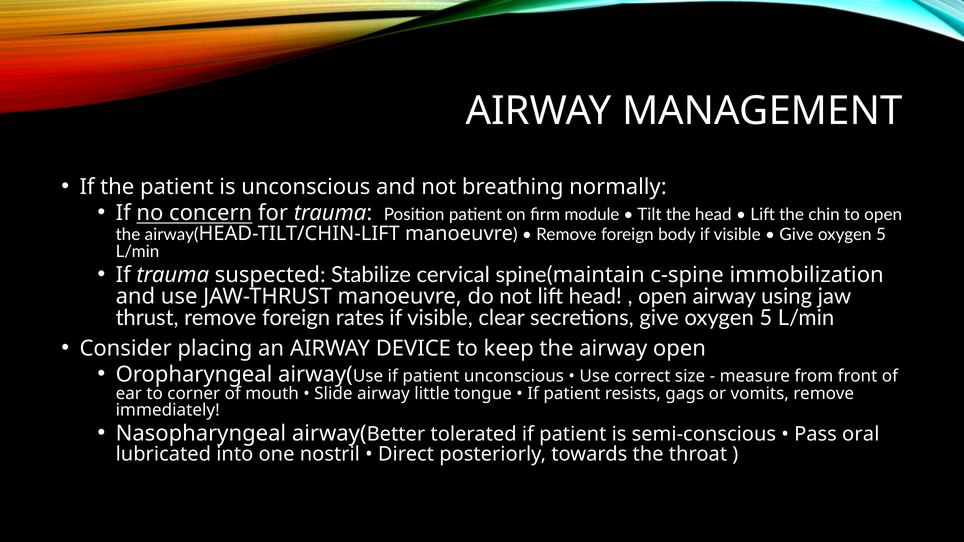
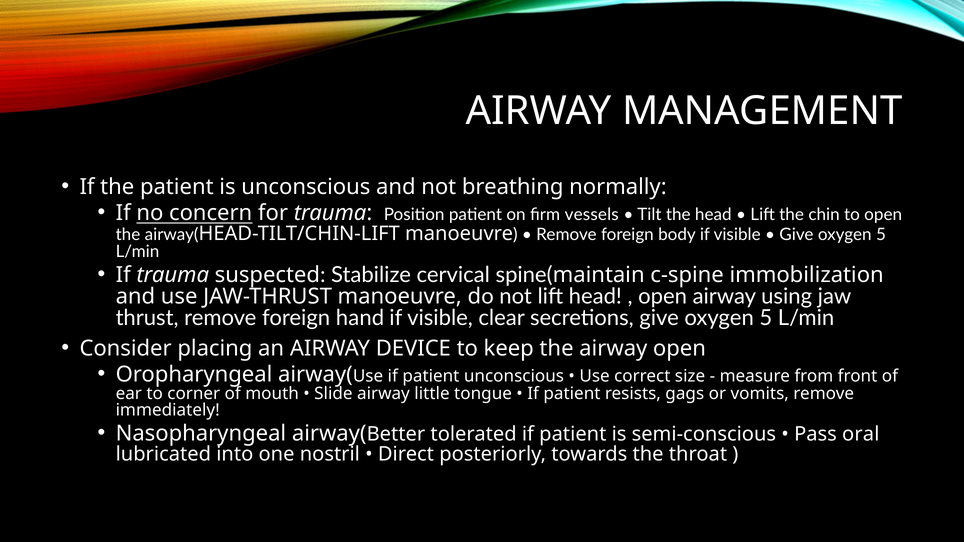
module: module -> vessels (592, 215)
rates: rates -> hand (360, 318)
